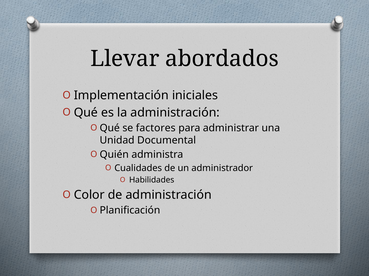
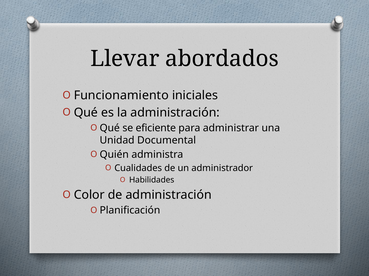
Implementación: Implementación -> Funcionamiento (121, 96)
factores: factores -> eficiente (156, 128)
